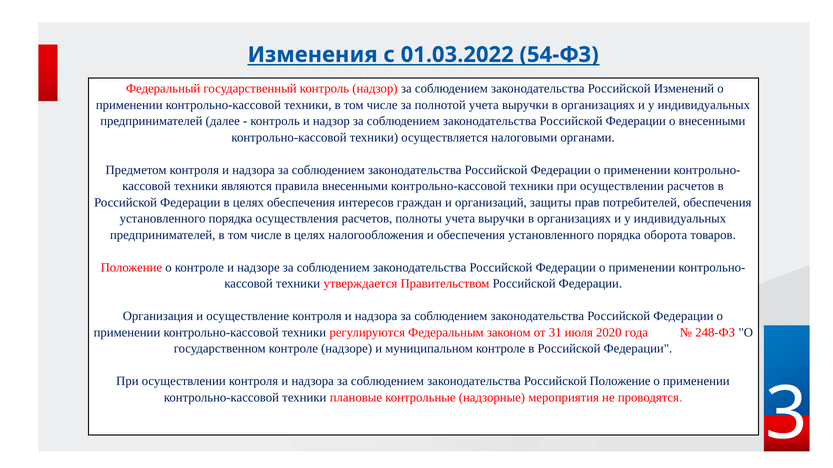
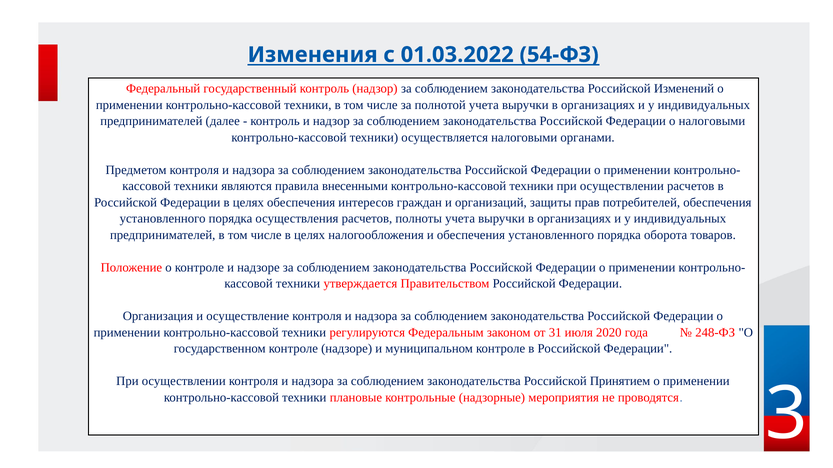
о внесенными: внесенными -> налоговыми (712, 121)
Российской Положение: Положение -> Принятием (620, 382)
